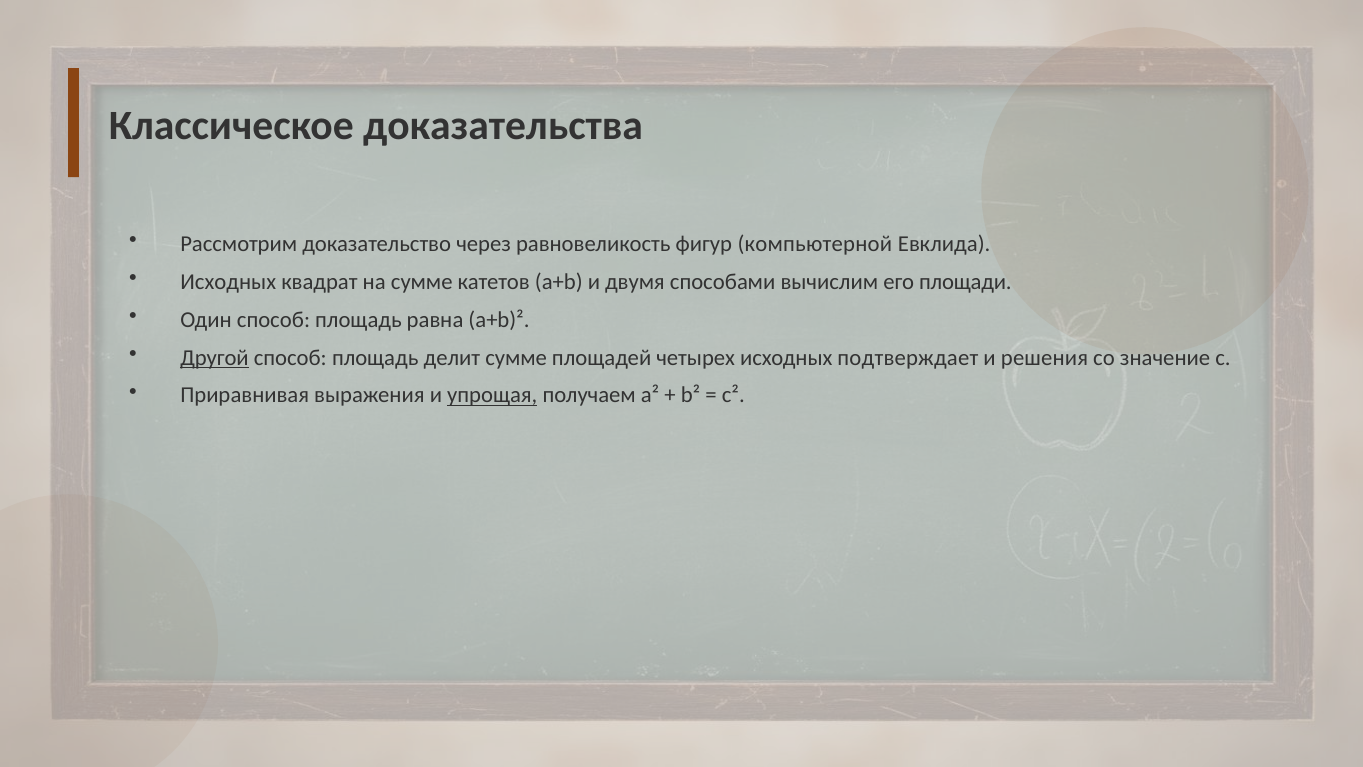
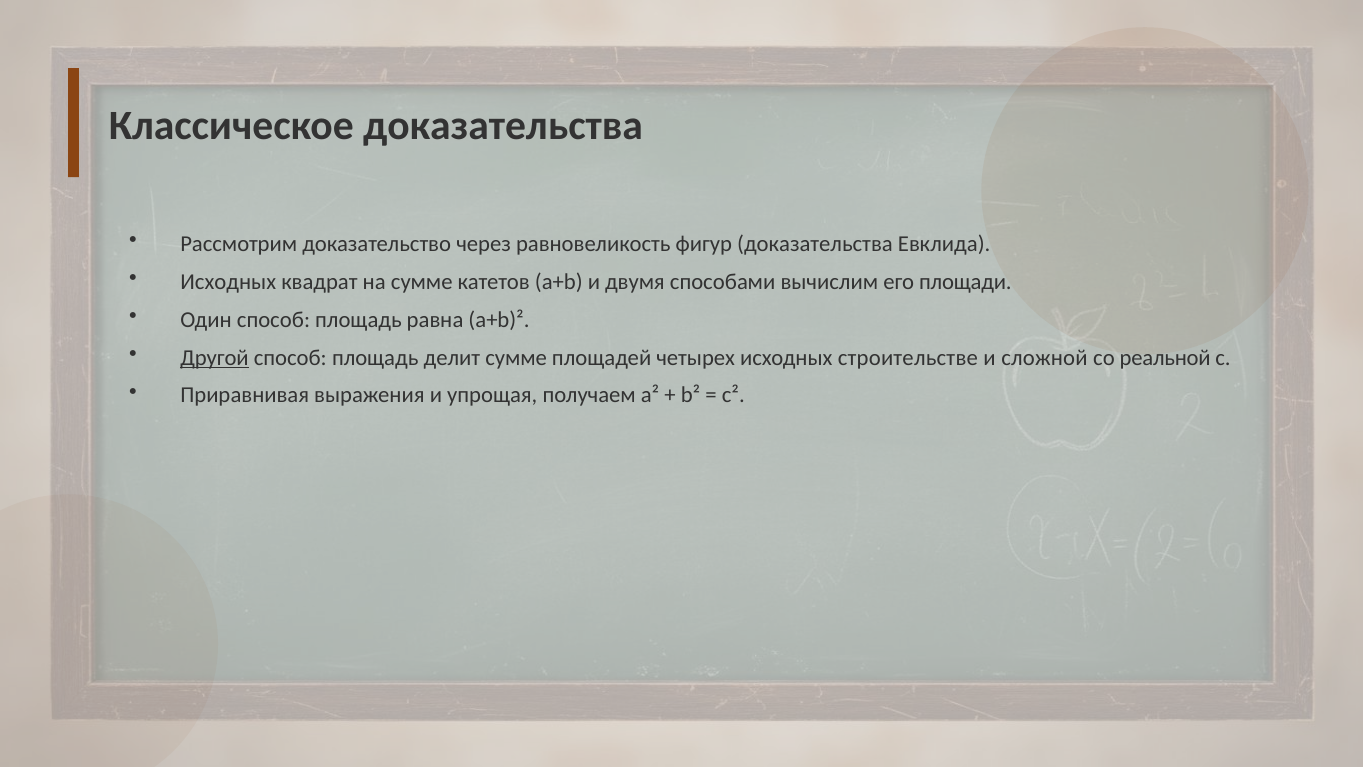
фигур компьютерной: компьютерной -> доказательства (815, 244)
подтверждает: подтверждает -> строительстве (908, 357)
решения: решения -> сложной (1044, 357)
значение: значение -> реальной (1165, 357)
упрощая underline: present -> none (492, 395)
